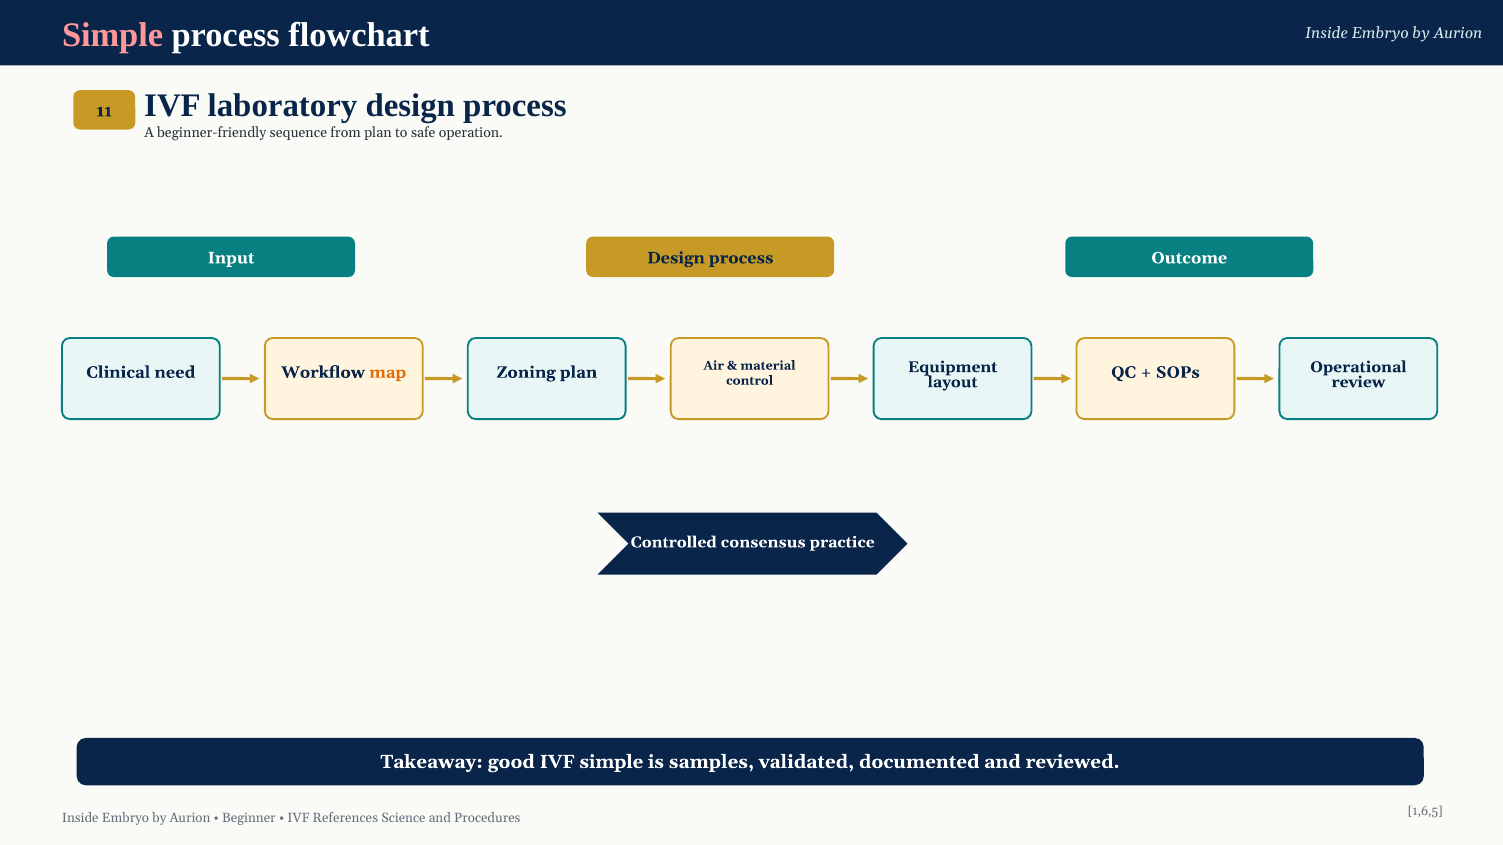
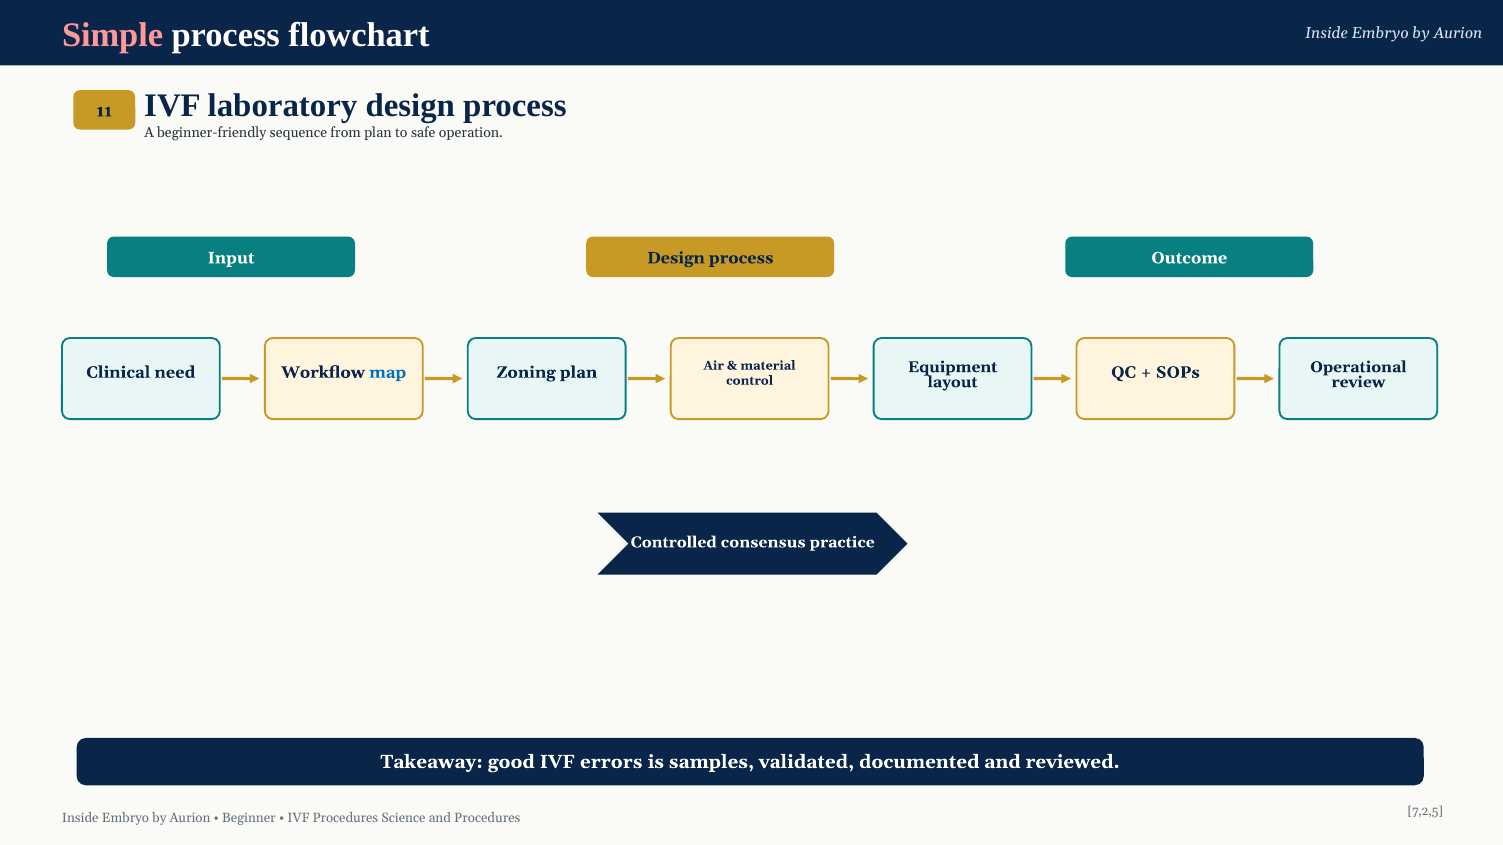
map colour: orange -> blue (388, 373)
IVF simple: simple -> errors (611, 762)
1,6,5: 1,6,5 -> 7,2,5 (1425, 811)
IVF References: References -> Procedures (345, 818)
